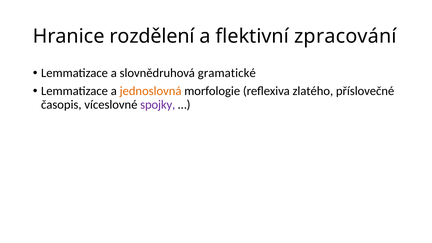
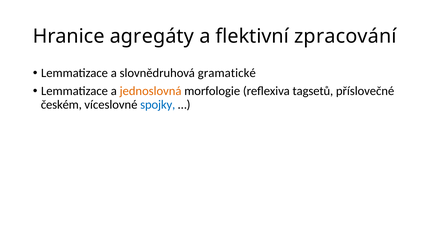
rozdělení: rozdělení -> agregáty (152, 36)
zlatého: zlatého -> tagsetů (313, 91)
časopis: časopis -> českém (61, 105)
spojky colour: purple -> blue (158, 105)
